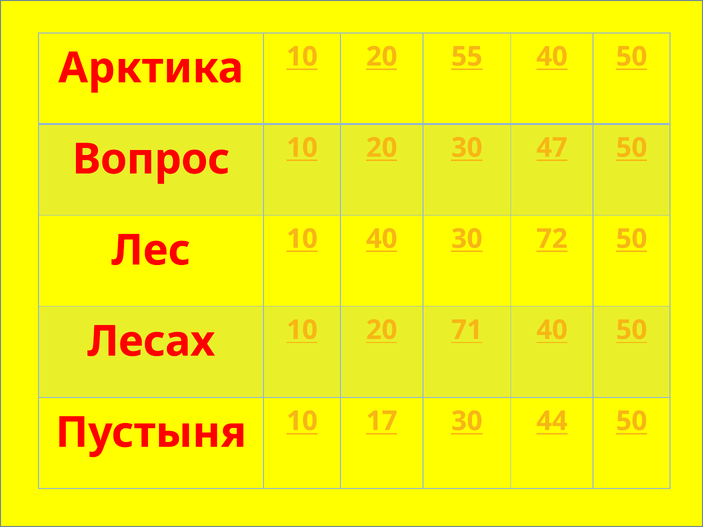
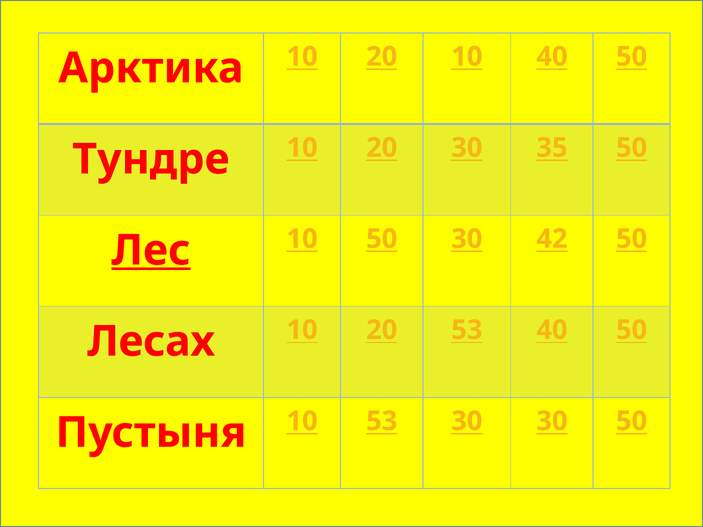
20 55: 55 -> 10 (467, 57)
Вопрос: Вопрос -> Тундре (151, 159)
47: 47 -> 35 (552, 148)
Лес underline: none -> present (151, 251)
10 40: 40 -> 50 (382, 239)
72: 72 -> 42 (552, 239)
20 71: 71 -> 53 (467, 330)
10 17: 17 -> 53 (382, 421)
30 44: 44 -> 30 (552, 421)
